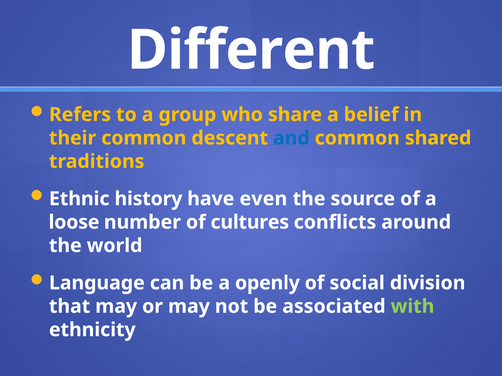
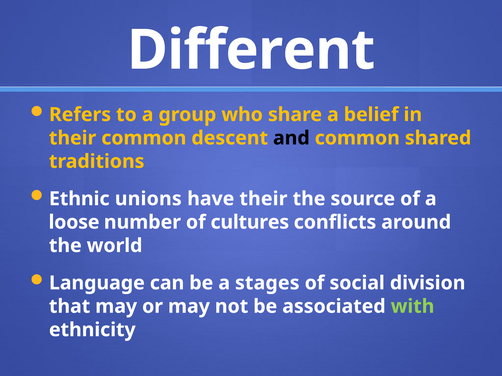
and colour: blue -> black (291, 138)
history: history -> unions (148, 199)
have even: even -> their (263, 199)
openly: openly -> stages (267, 283)
